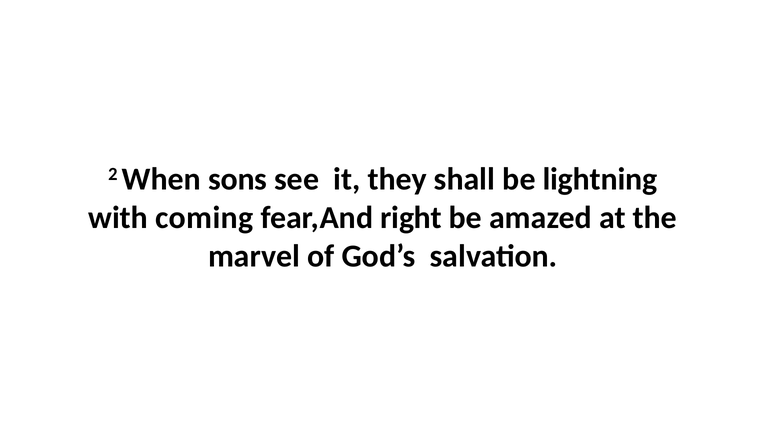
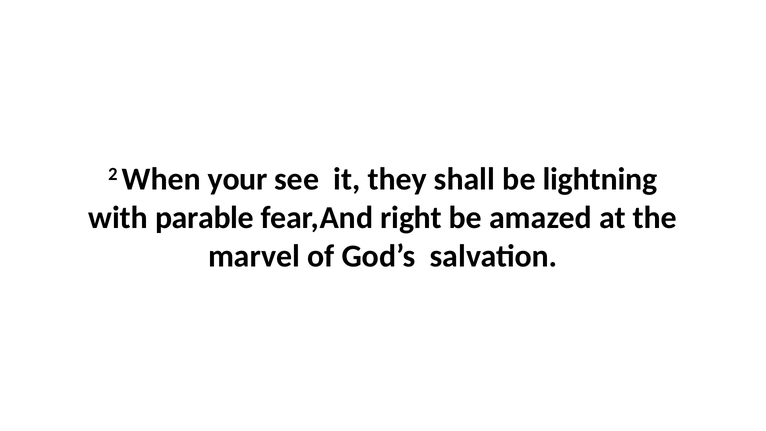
sons: sons -> your (238, 179)
coming: coming -> parable (205, 218)
